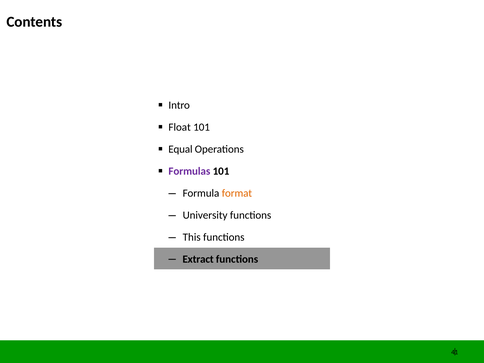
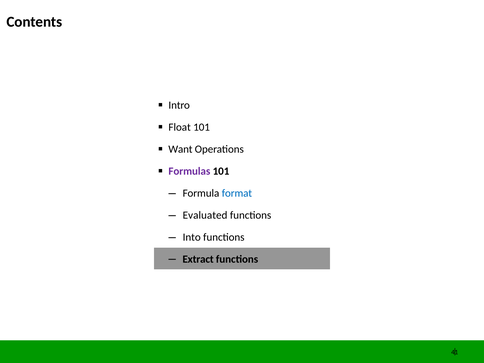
Equal: Equal -> Want (180, 149)
format colour: orange -> blue (237, 193)
University: University -> Evaluated (205, 215)
This: This -> Into (192, 237)
